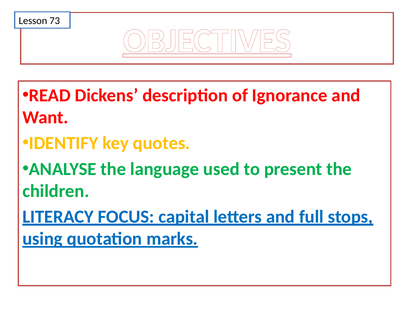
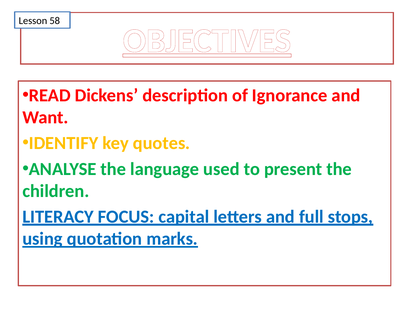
73: 73 -> 58 (55, 21)
